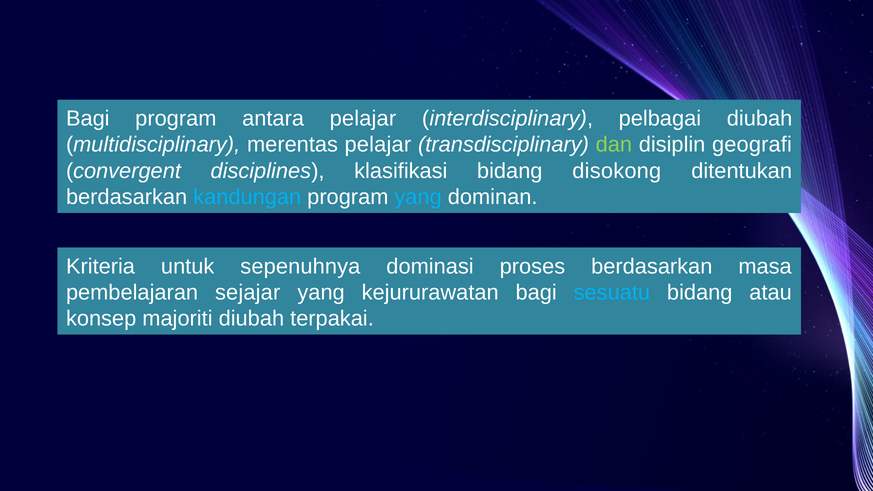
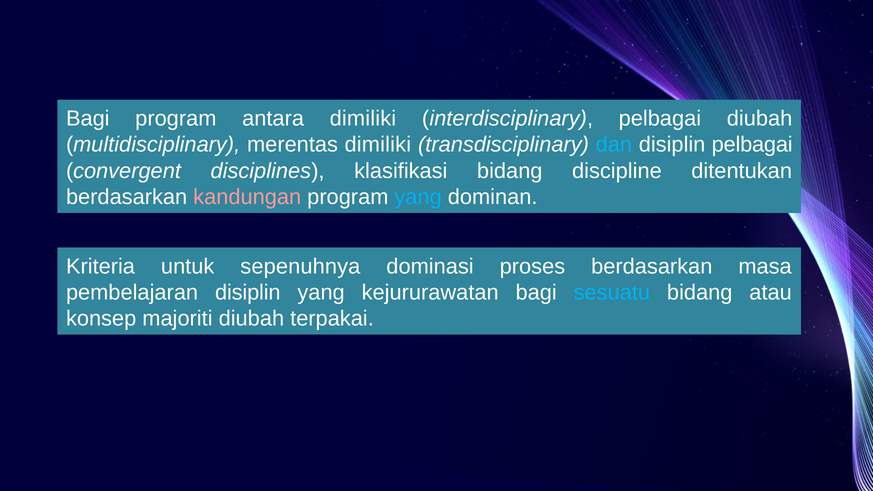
antara pelajar: pelajar -> dimiliki (363, 119)
merentas pelajar: pelajar -> dimiliki (378, 145)
dan colour: light green -> light blue (614, 145)
disiplin geografi: geografi -> pelbagai (752, 145)
disokong: disokong -> discipline (617, 171)
kandungan colour: light blue -> pink (247, 197)
pembelajaran sejajar: sejajar -> disiplin (248, 293)
